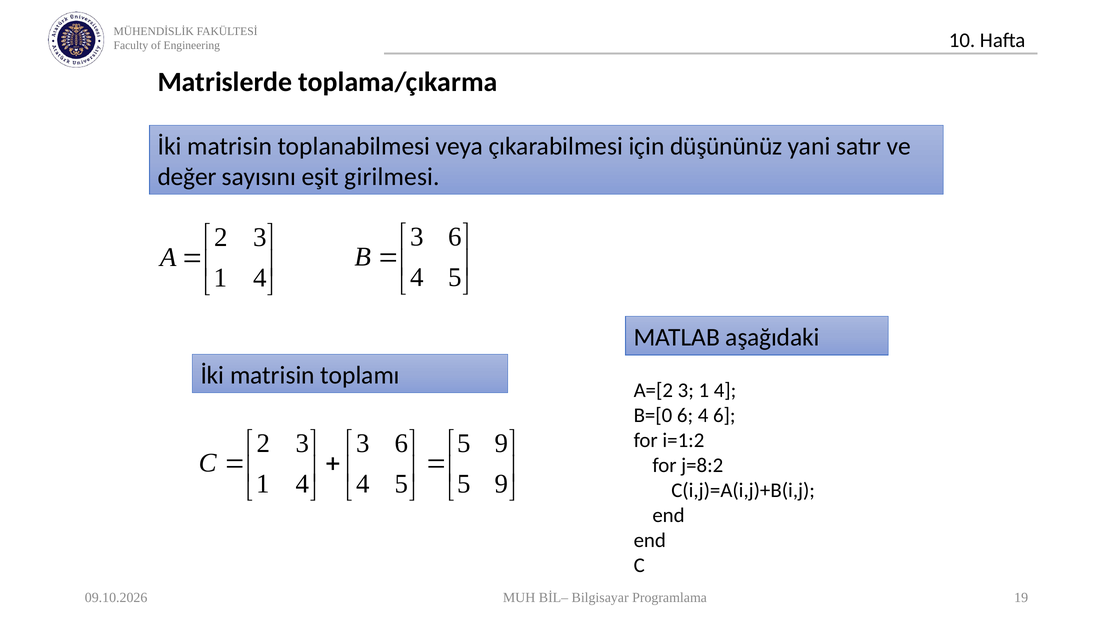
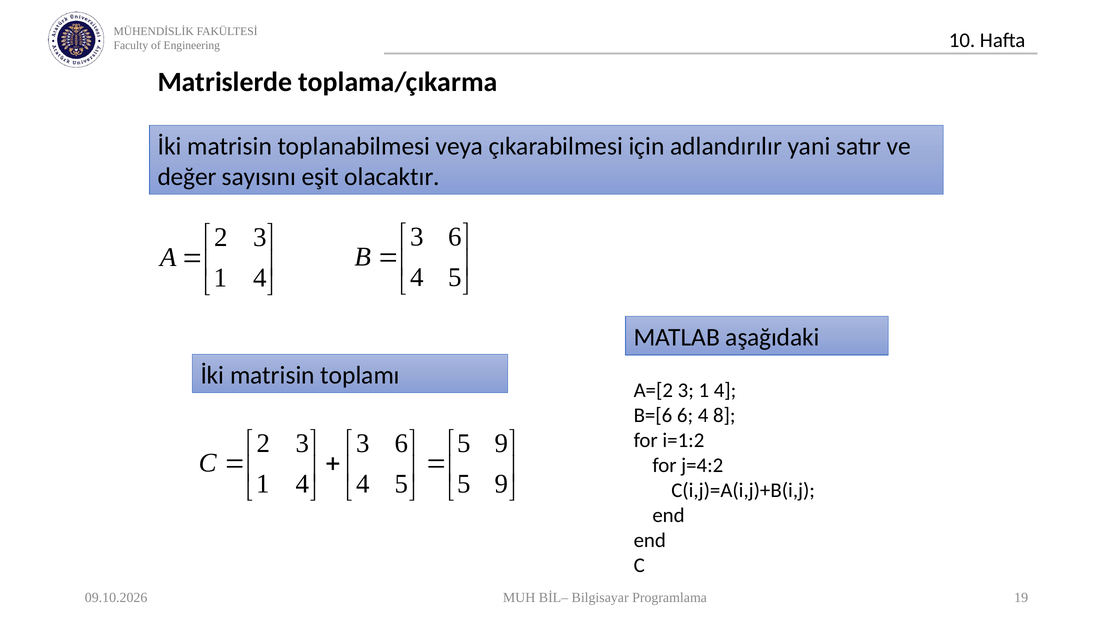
düşününüz: düşününüz -> adlandırılır (726, 146)
girilmesi: girilmesi -> olacaktır (392, 177)
B=[0: B=[0 -> B=[6 (653, 415)
6 4 6: 6 -> 8 (724, 415)
j=8:2: j=8:2 -> j=4:2 (702, 465)
